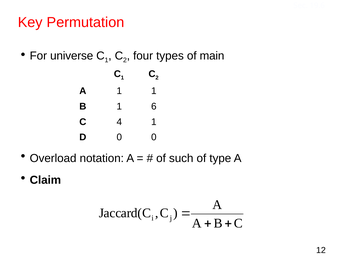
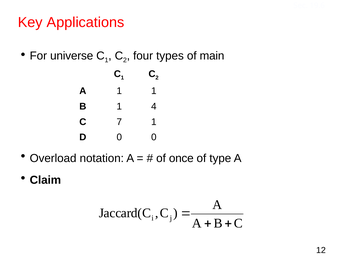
Permutation: Permutation -> Applications (86, 22)
6: 6 -> 4 (154, 106)
4: 4 -> 7 (119, 122)
such: such -> once (181, 158)
